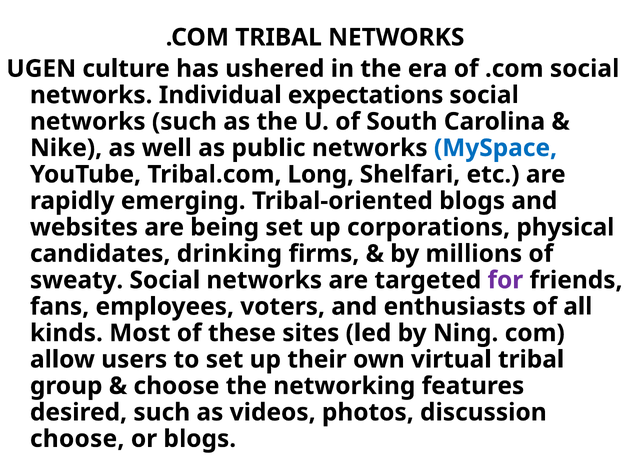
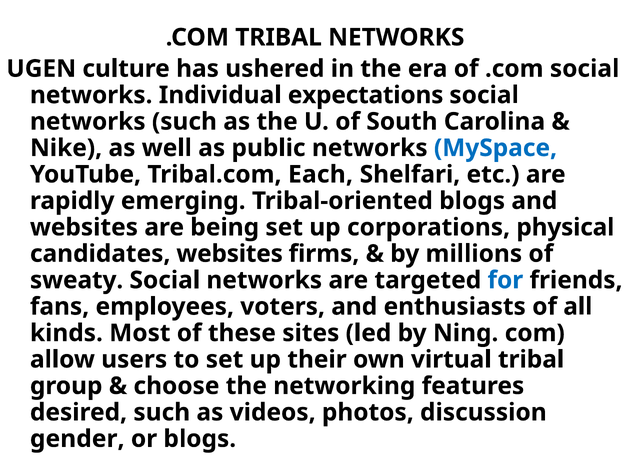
Long: Long -> Each (320, 175)
candidates drinking: drinking -> websites (230, 254)
for colour: purple -> blue (505, 280)
choose: choose -> gender (77, 439)
